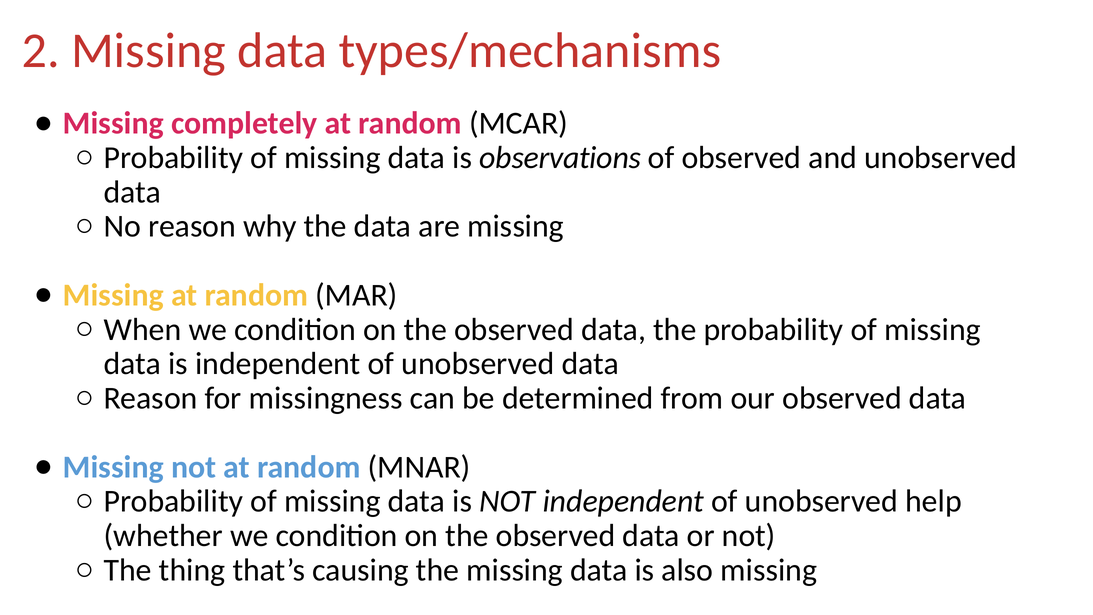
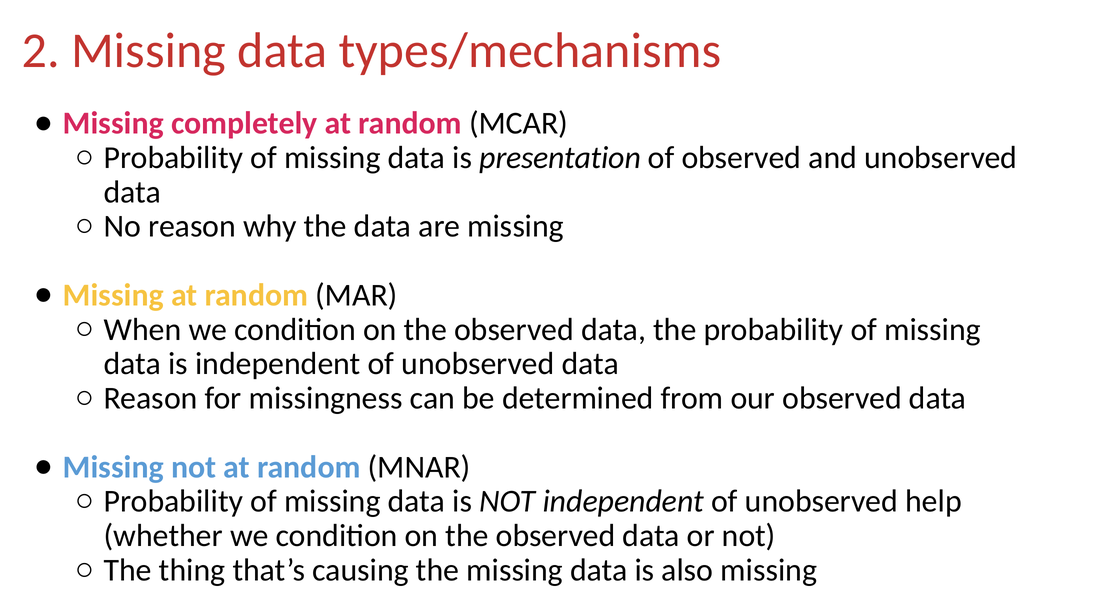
observations: observations -> presentation (560, 158)
